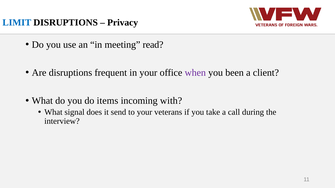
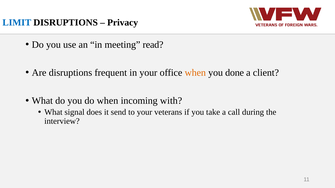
when colour: purple -> orange (195, 73)
been: been -> done (235, 73)
do items: items -> when (107, 101)
